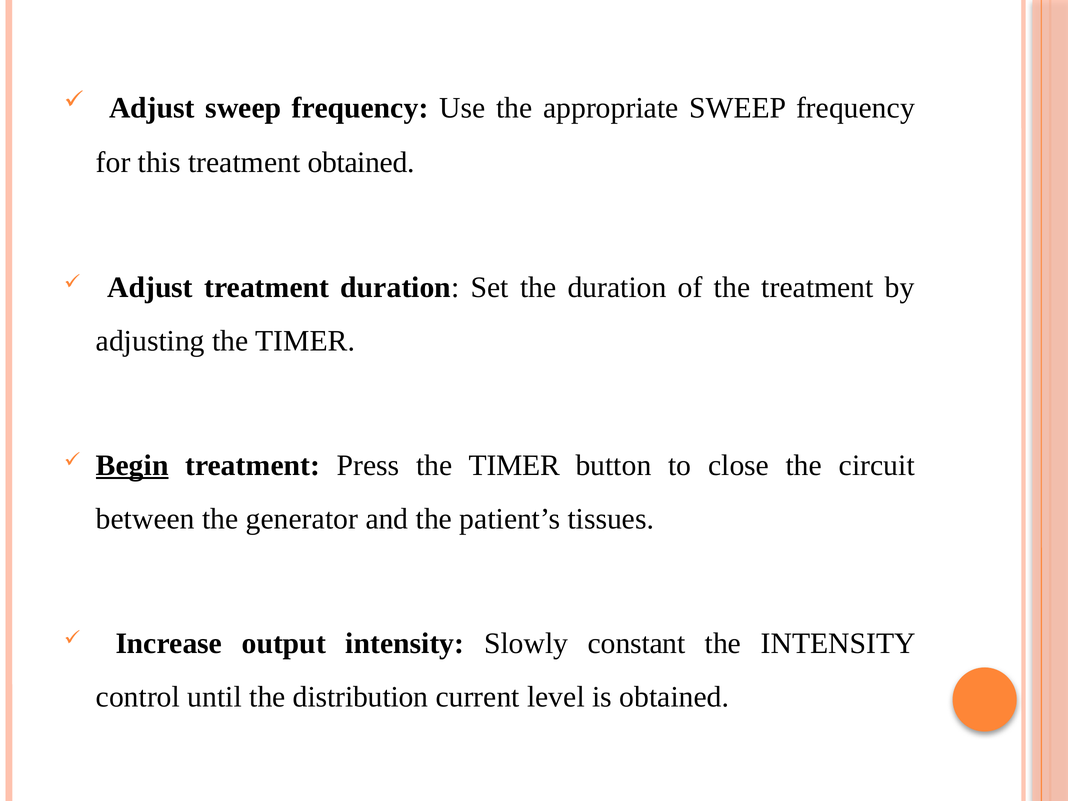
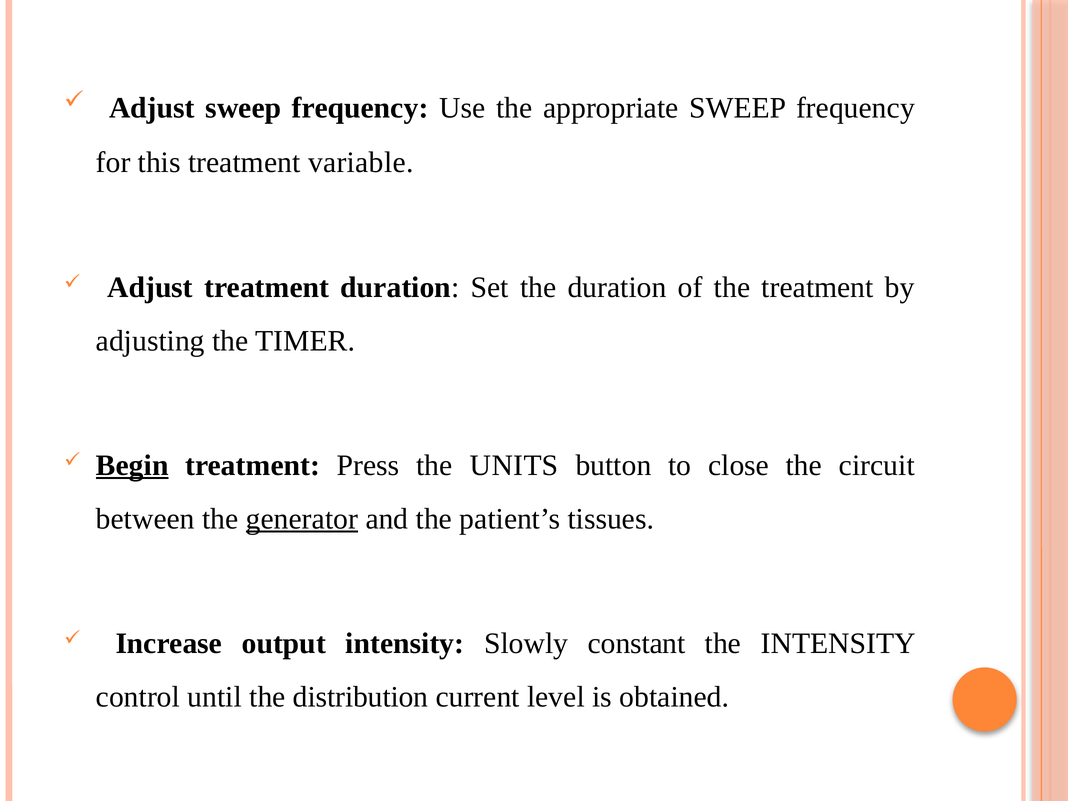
treatment obtained: obtained -> variable (361, 163)
Press the TIMER: TIMER -> UNITS (514, 465)
generator underline: none -> present (302, 519)
